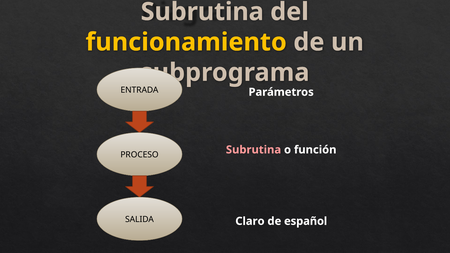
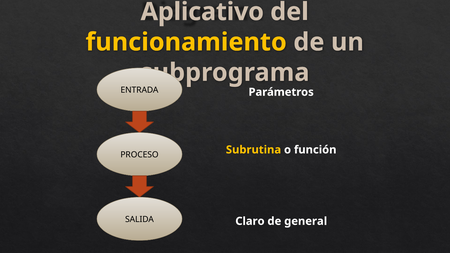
Subrutina: Subrutina -> Aplicativo (202, 12)
Subrutina colour: pink -> yellow (253, 150)
español: español -> general (306, 221)
